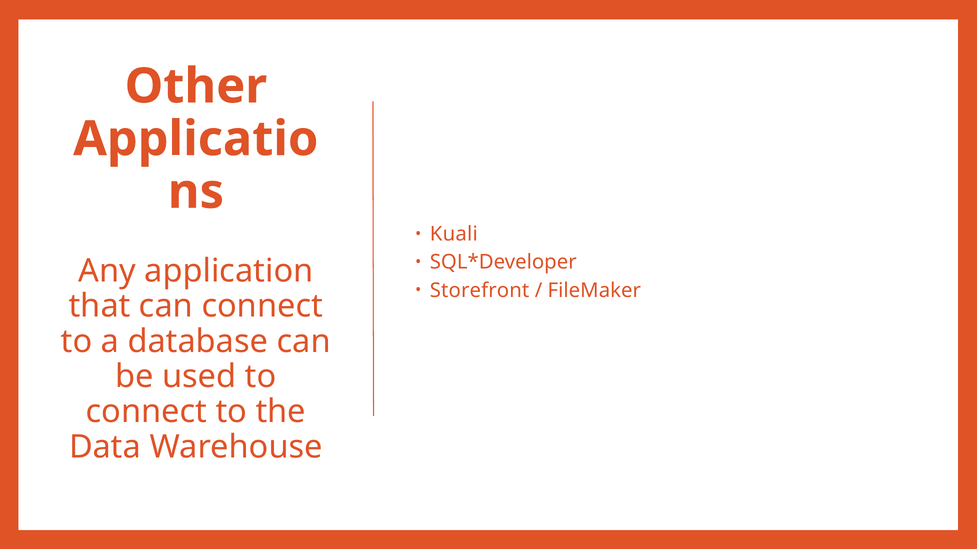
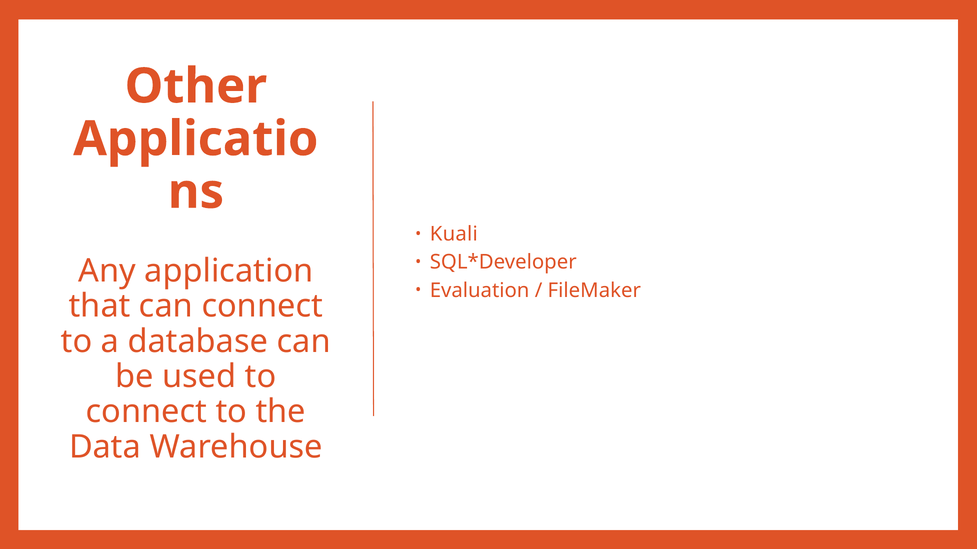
Storefront: Storefront -> Evaluation (480, 291)
